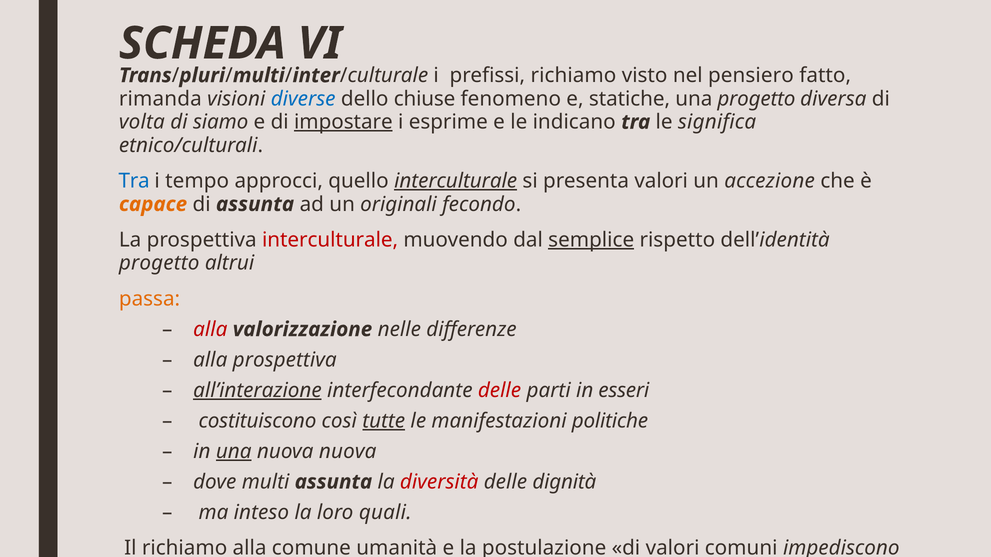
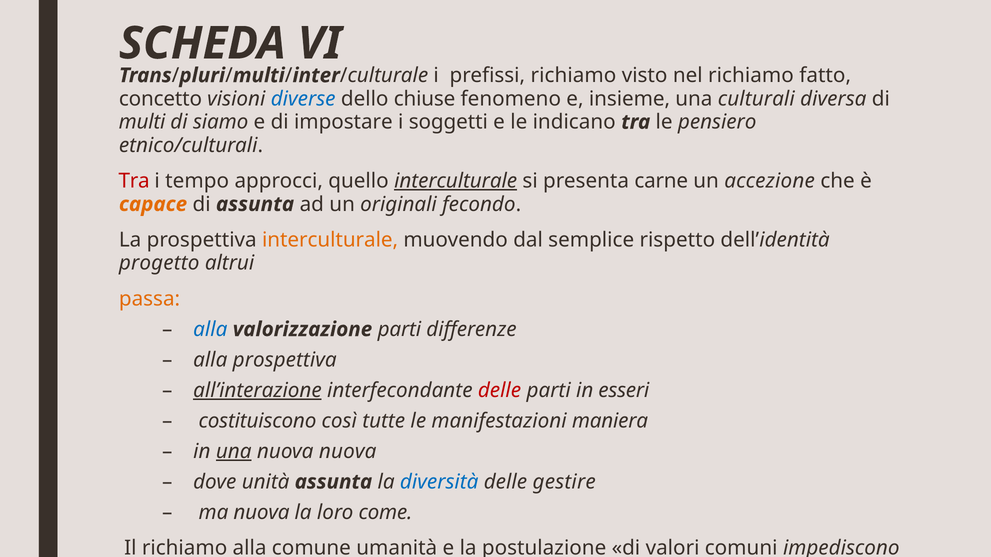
nel pensiero: pensiero -> richiamo (751, 75)
rimanda: rimanda -> concetto (160, 99)
statiche: statiche -> insieme (630, 99)
una progetto: progetto -> culturali (756, 99)
volta: volta -> multi (142, 122)
impostare underline: present -> none (343, 122)
esprime: esprime -> soggetti (448, 122)
significa: significa -> pensiero (717, 122)
Tra colour: blue -> red (134, 181)
presenta valori: valori -> carne (661, 181)
interculturale colour: red -> orange (330, 240)
semplice underline: present -> none (591, 240)
alla colour: red -> blue (210, 330)
valorizzazione nelle: nelle -> parti (399, 330)
tutte underline: present -> none (384, 421)
politiche: politiche -> maniera (610, 421)
dove multi: multi -> unità (266, 482)
diversità colour: red -> blue (439, 482)
dignità: dignità -> gestire (564, 482)
ma inteso: inteso -> nuova (262, 513)
quali: quali -> come (385, 513)
